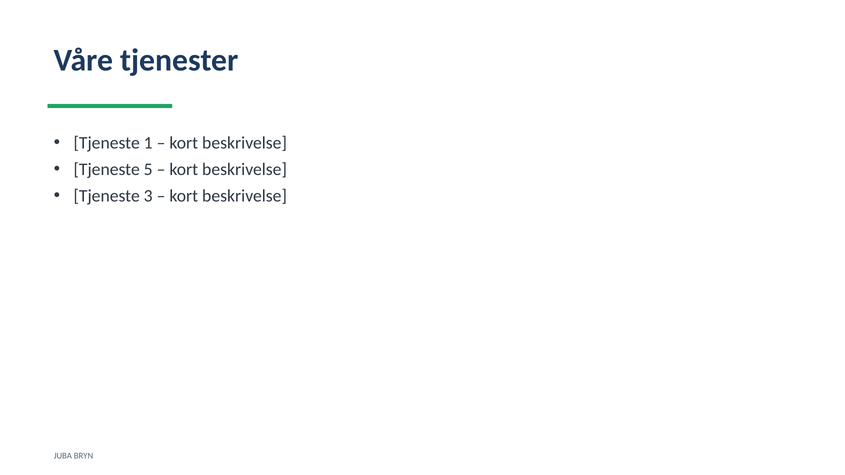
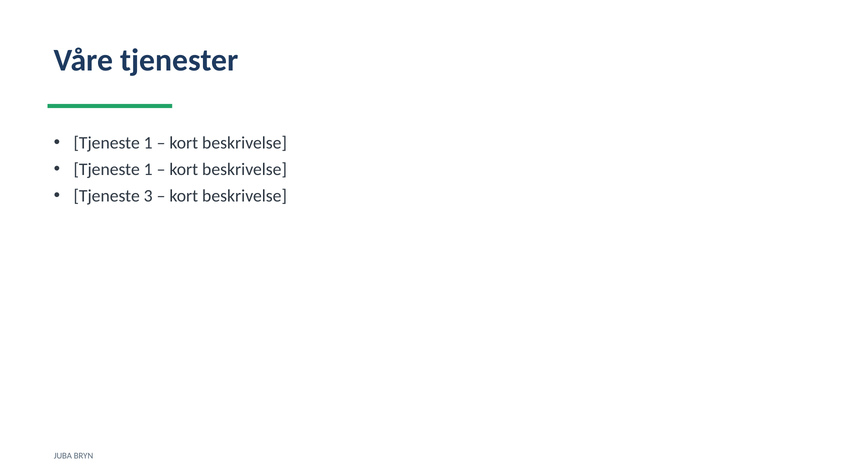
5: 5 -> 1 (148, 170)
